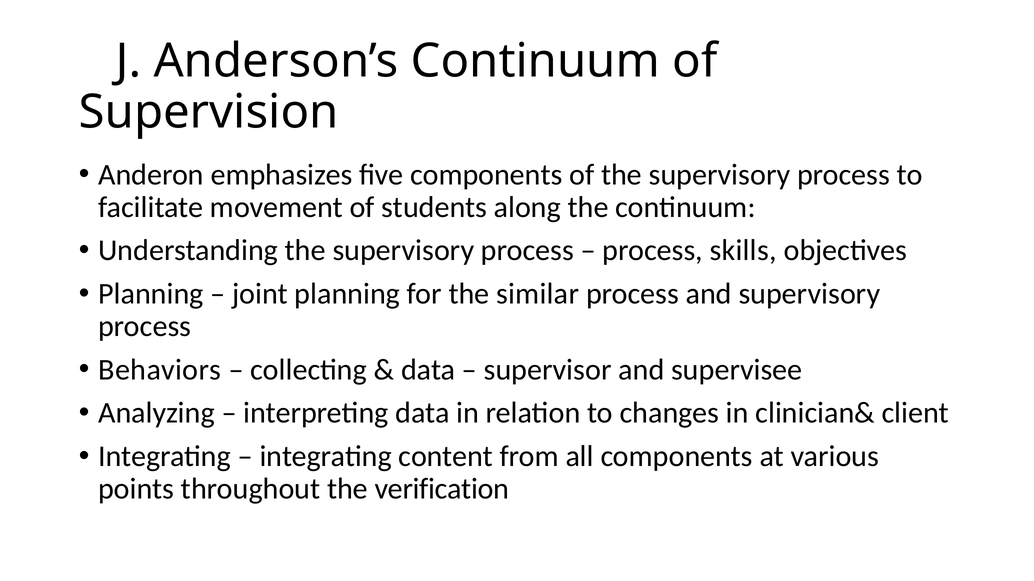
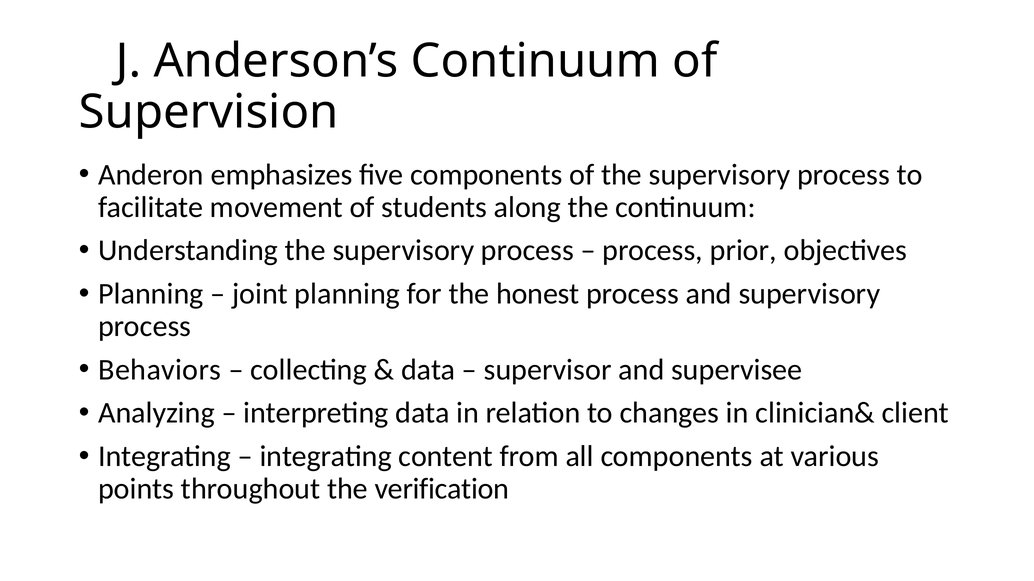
skills: skills -> prior (743, 251)
similar: similar -> honest (538, 294)
